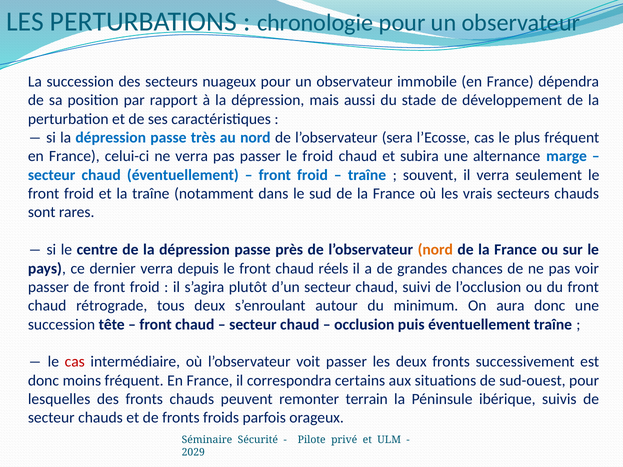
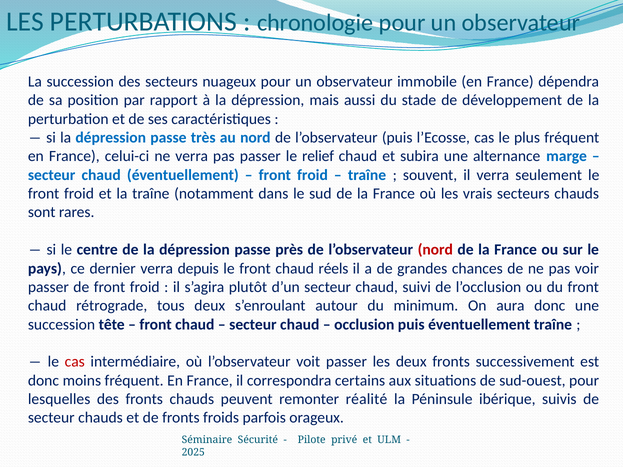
l’observateur sera: sera -> puis (397, 138)
le froid: froid -> relief (318, 156)
nord colour: orange -> red (435, 250)
terrain: terrain -> réalité (366, 399)
2029: 2029 -> 2025 (193, 452)
